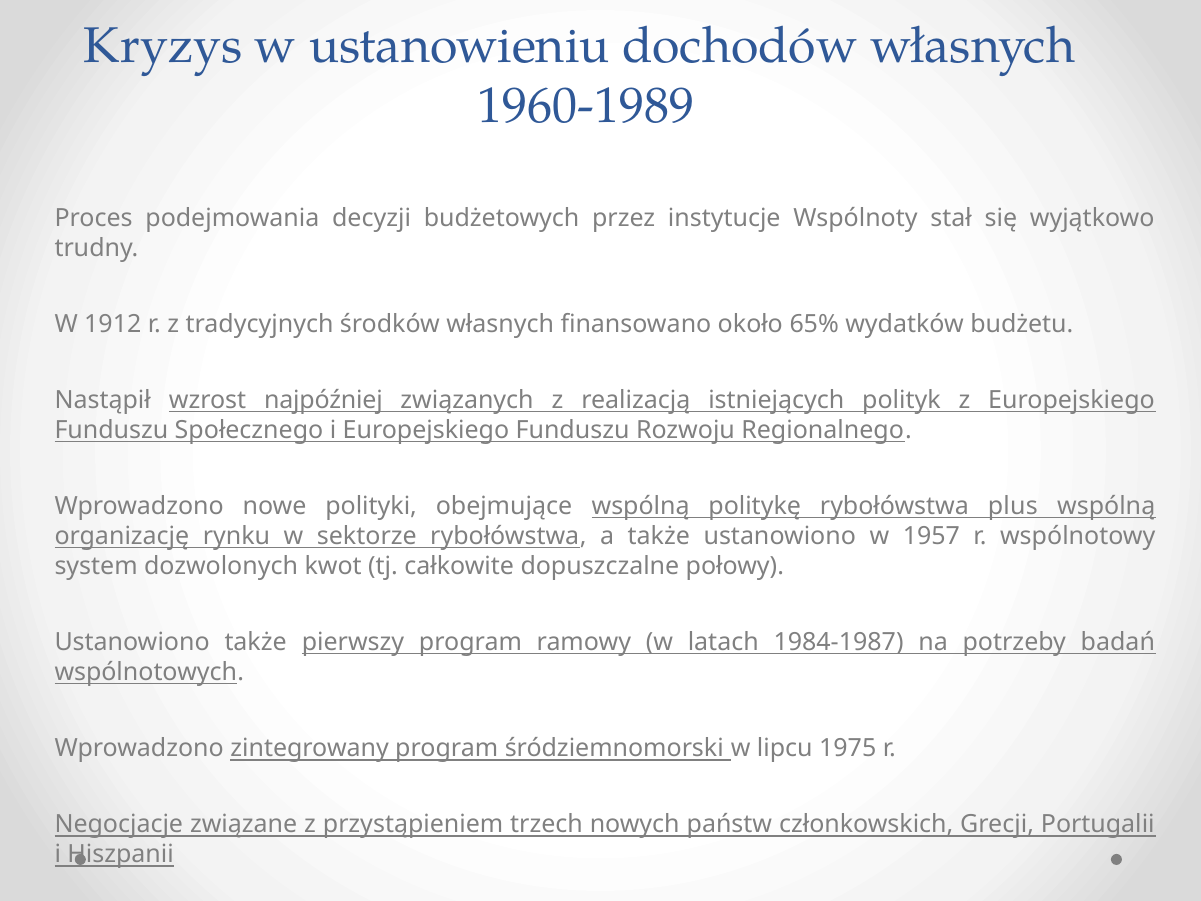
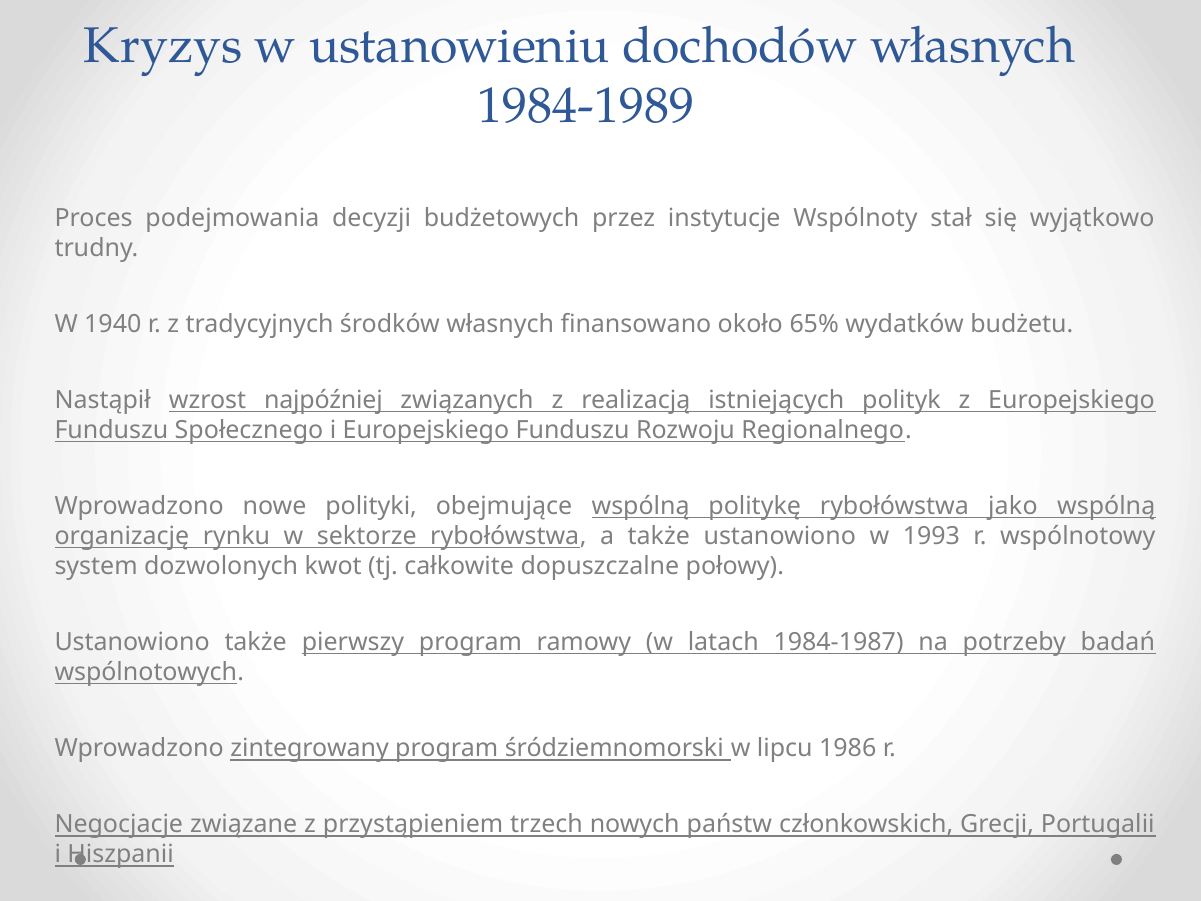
1960-1989: 1960-1989 -> 1984-1989 (586, 106)
1912: 1912 -> 1940 (113, 324)
plus: plus -> jako (1013, 506)
1957: 1957 -> 1993 (931, 536)
1975: 1975 -> 1986 (848, 748)
